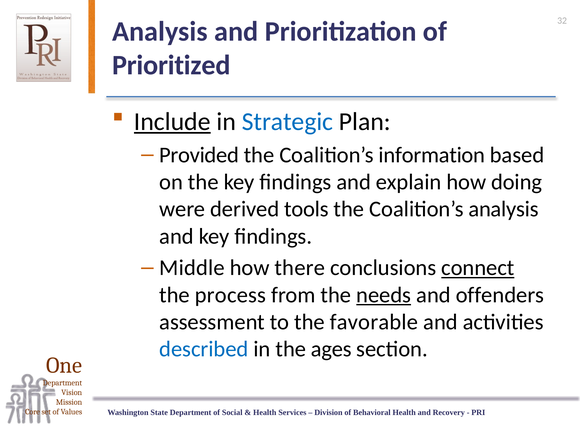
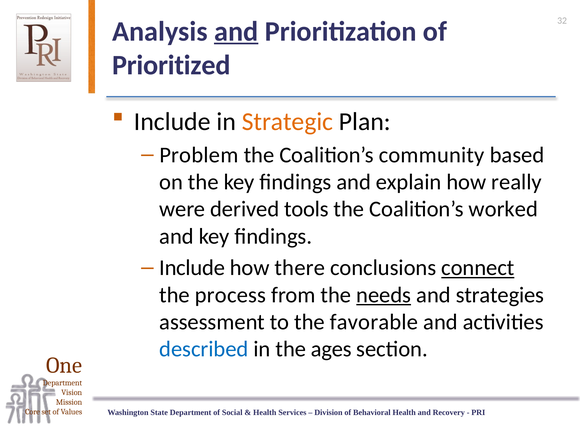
and underline: none -> present (236, 31)
Include underline: present -> none (172, 122)
Strategic colour: blue -> orange (287, 122)
Provided: Provided -> Problem (199, 155)
information: information -> community (432, 155)
doing: doing -> really (516, 182)
Coalition’s analysis: analysis -> worked (503, 209)
Middle: Middle -> Include (192, 268)
offenders: offenders -> strategies (500, 295)
